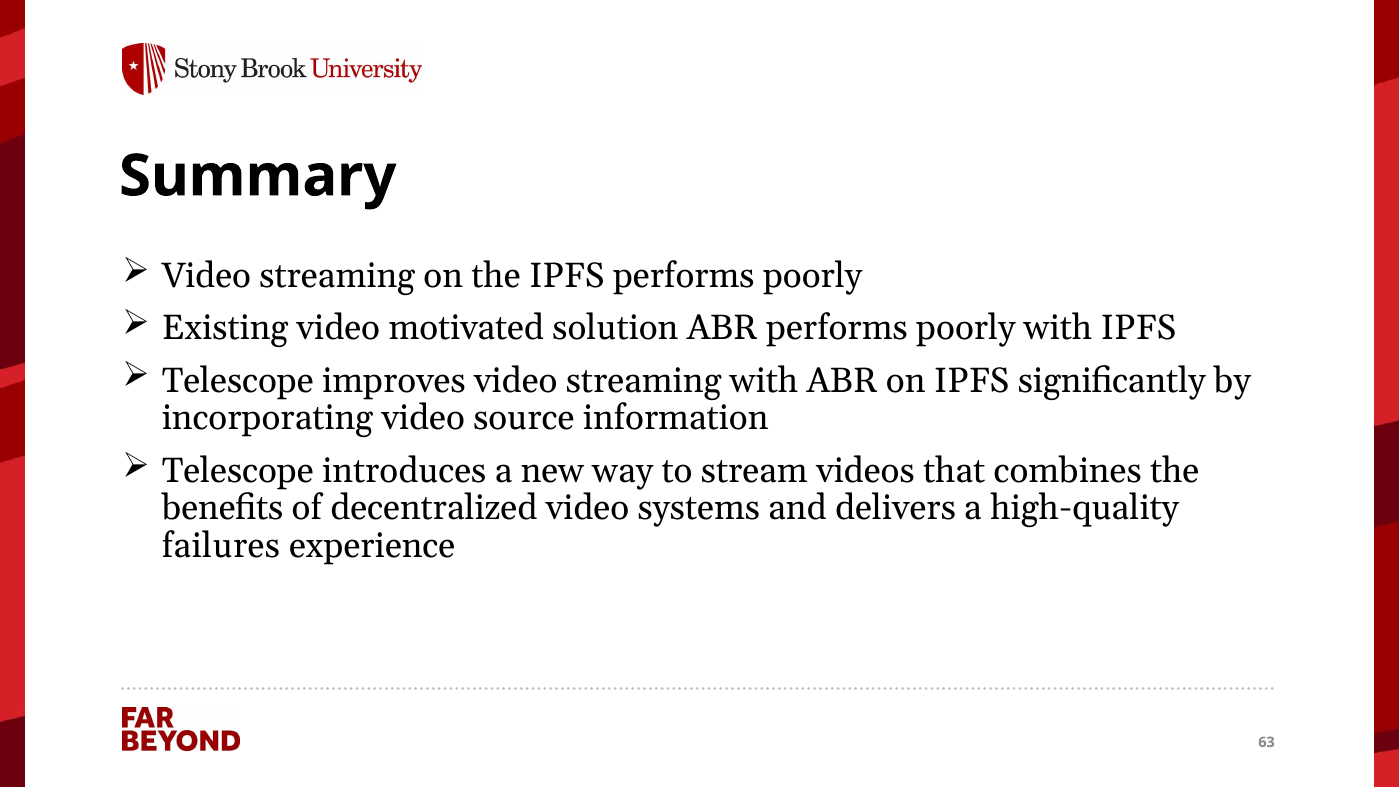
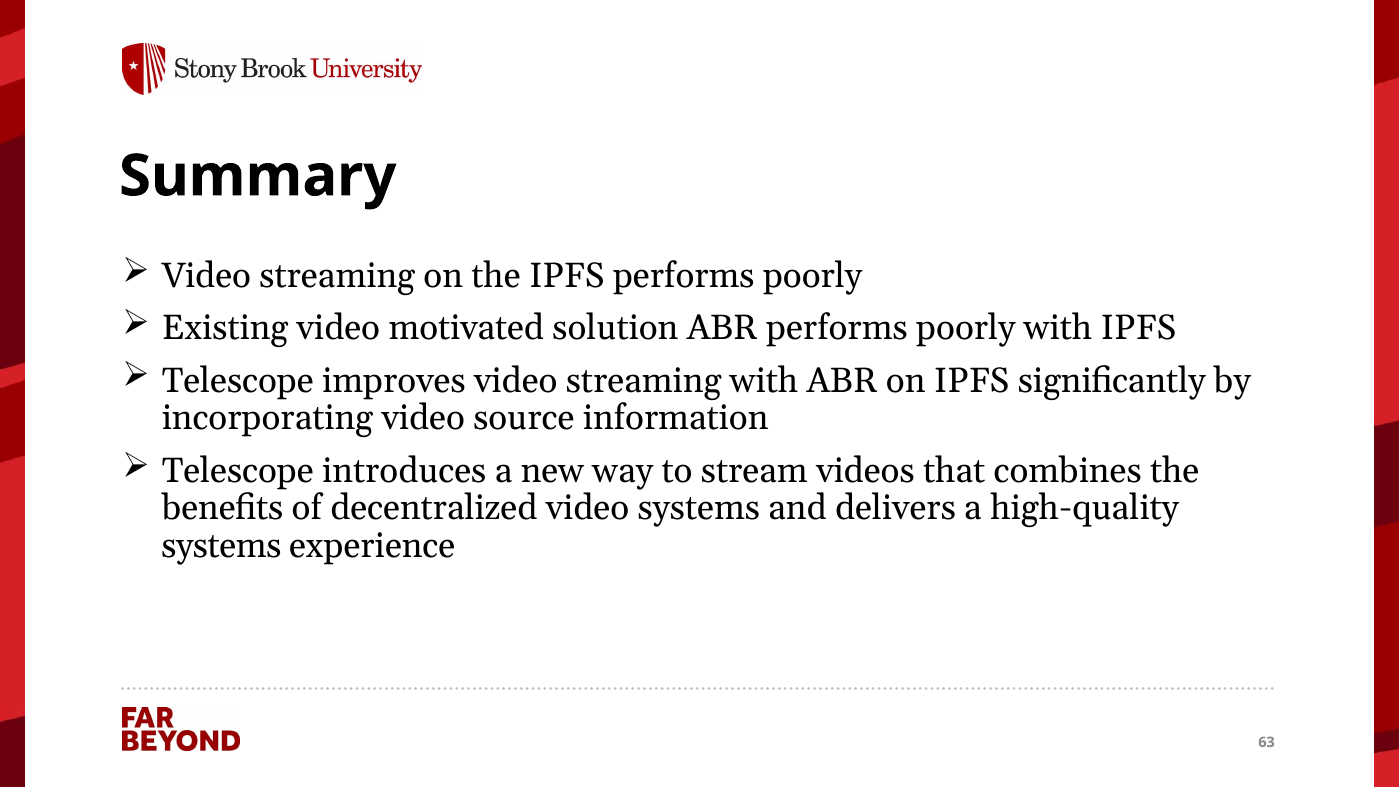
failures: failures -> systems (221, 546)
